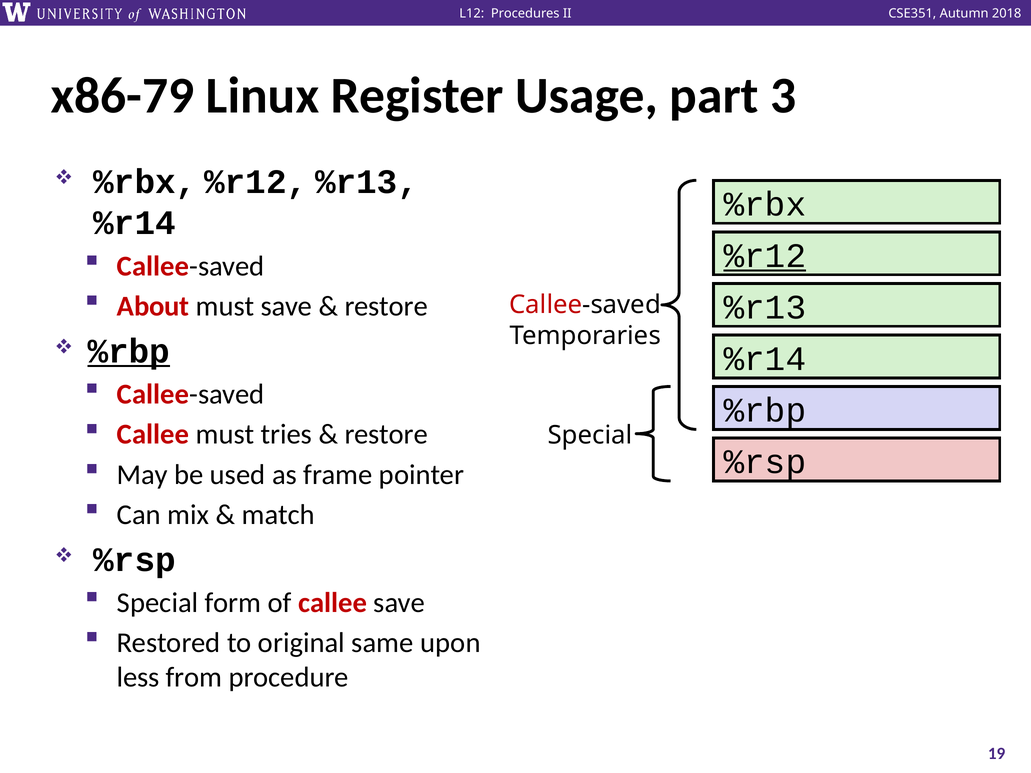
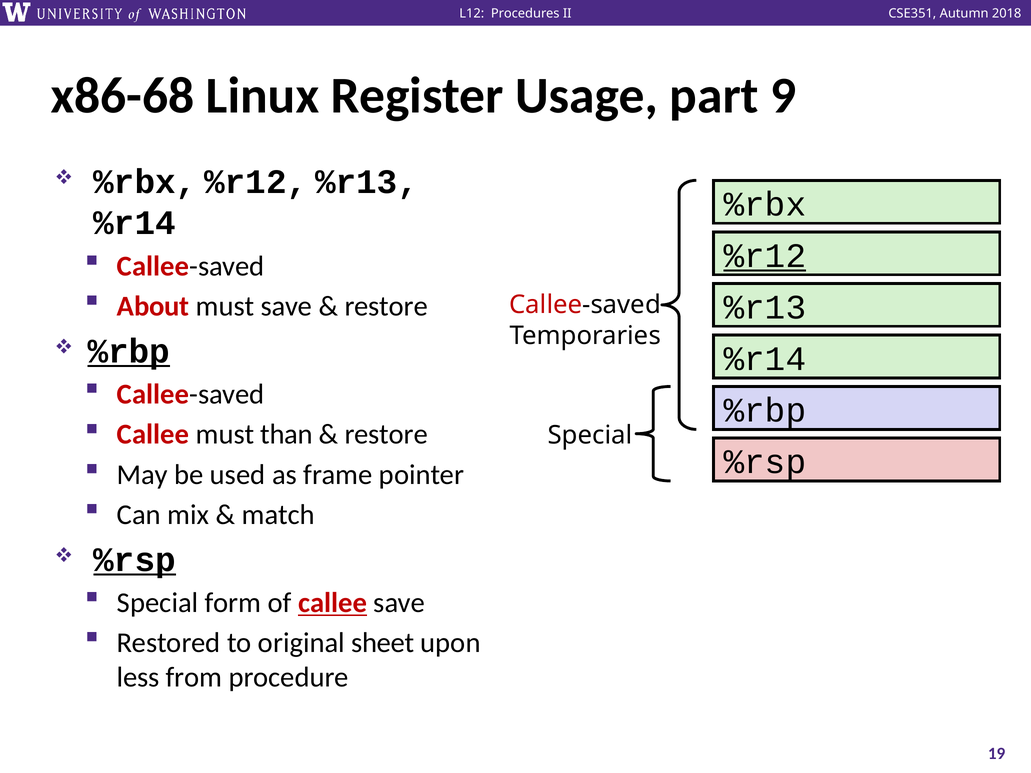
x86-79: x86-79 -> x86-68 (122, 96)
3: 3 -> 9 (783, 96)
tries: tries -> than (287, 435)
%rsp underline: none -> present (135, 560)
callee underline: none -> present (332, 603)
same: same -> sheet (383, 643)
